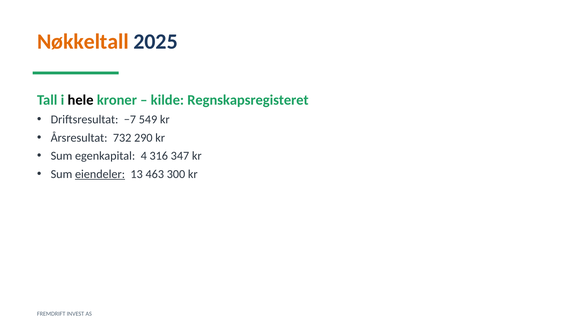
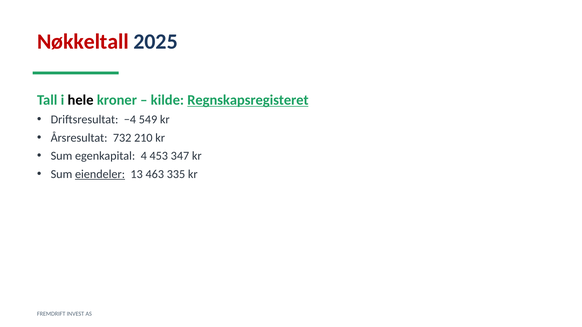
Nøkkeltall colour: orange -> red (83, 42)
Regnskapsregisteret underline: none -> present (248, 100)
−7: −7 -> −4 (130, 120)
290: 290 -> 210 (143, 138)
316: 316 -> 453 (159, 156)
300: 300 -> 335 (176, 174)
